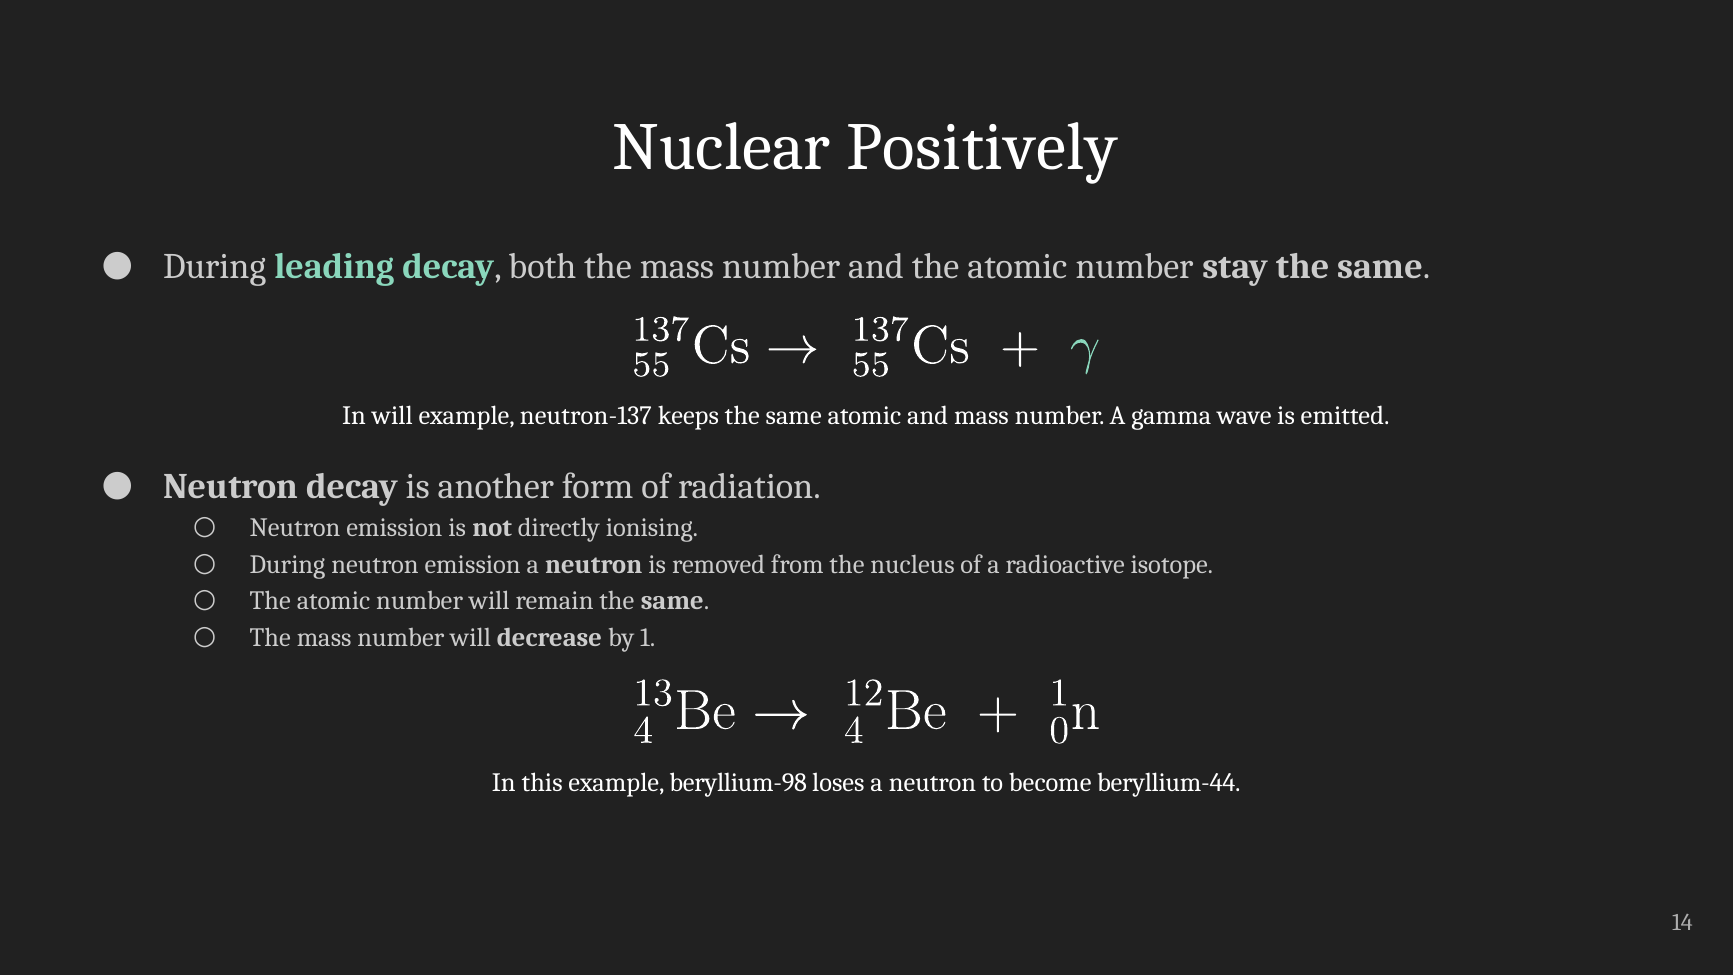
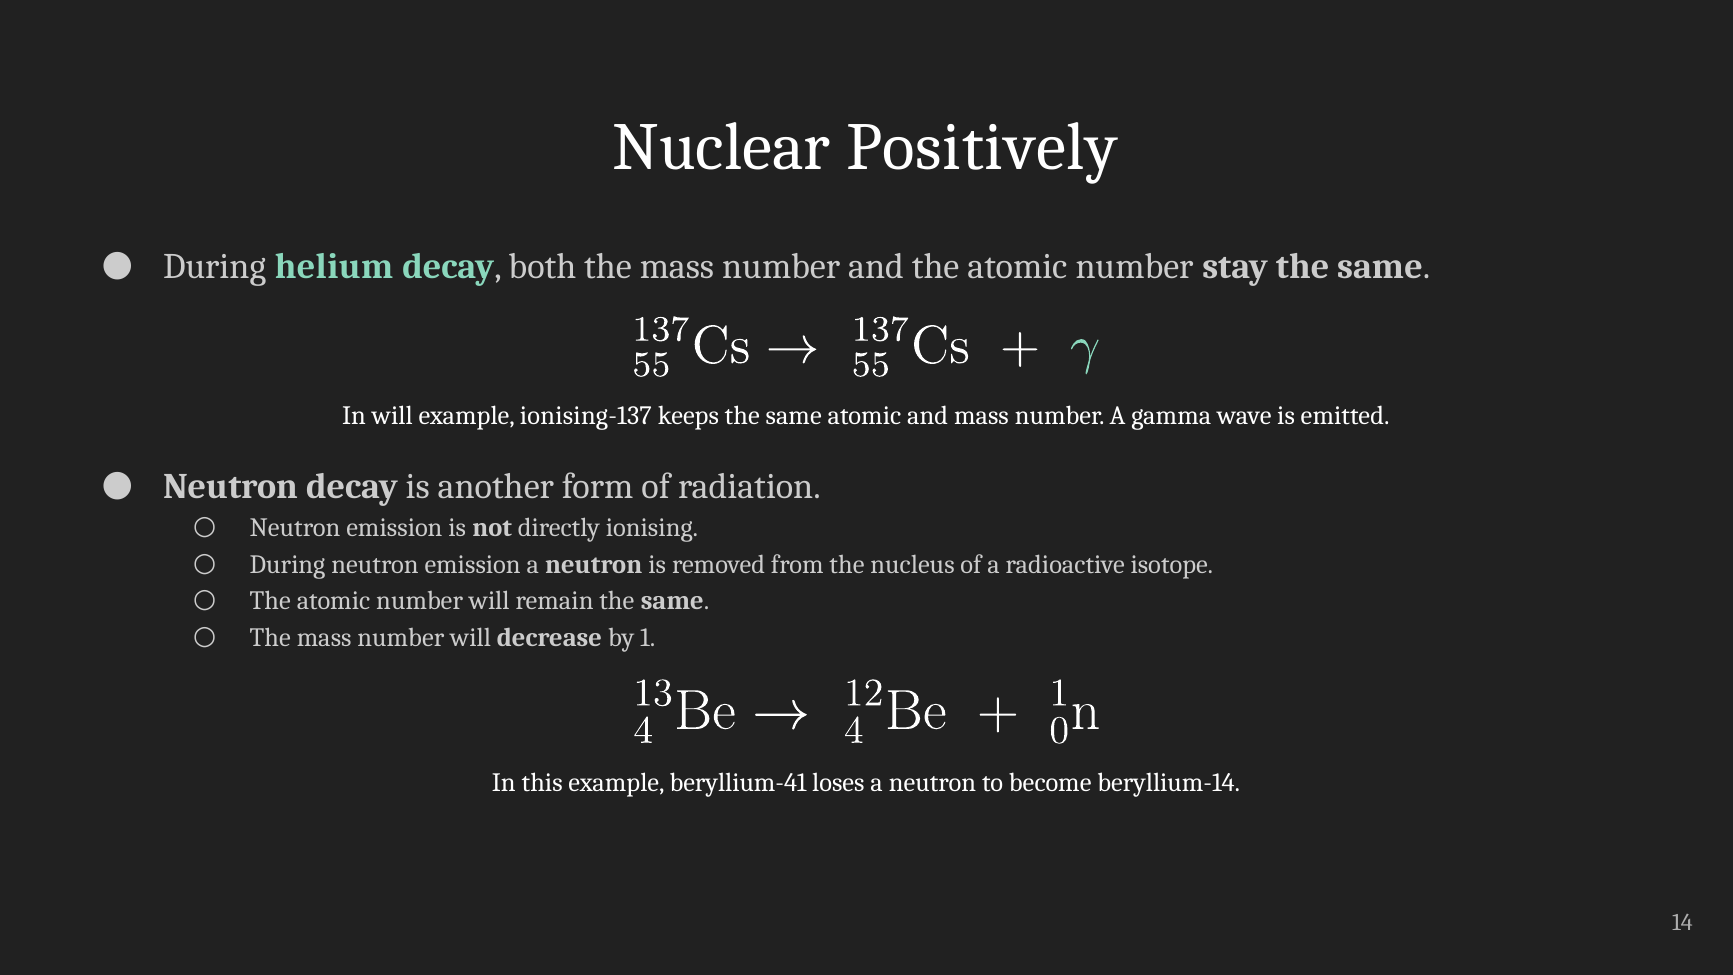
leading: leading -> helium (334, 266)
neutron-137: neutron-137 -> ionising-137 (586, 416)
beryllium-98: beryllium-98 -> beryllium-41 (738, 783)
beryllium-44: beryllium-44 -> beryllium-14 (1169, 783)
